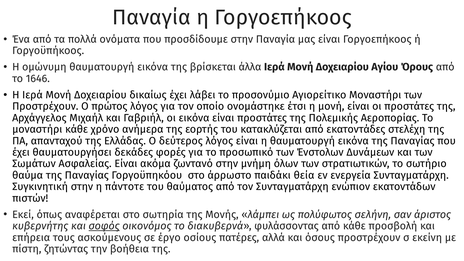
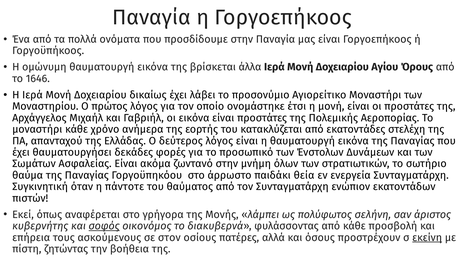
Προστρέχουν: Προστρέχουν -> Μοναστηρίου (45, 106)
Συγκινητική στην: στην -> όταν (82, 187)
σωτηρία: σωτηρία -> γρήγορα (163, 215)
έργο: έργο -> στον (169, 238)
εκείνη underline: none -> present (427, 238)
